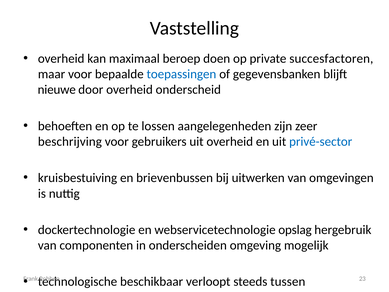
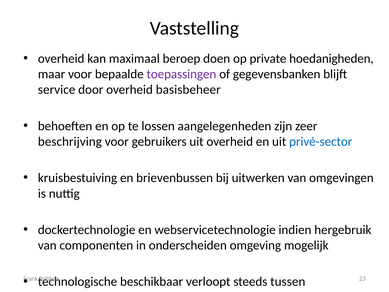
succesfactoren: succesfactoren -> hoedanigheden (331, 58)
toepassingen colour: blue -> purple (181, 74)
nieuwe: nieuwe -> service (57, 90)
onderscheid: onderscheid -> basisbeheer (188, 90)
opslag: opslag -> indien (295, 230)
